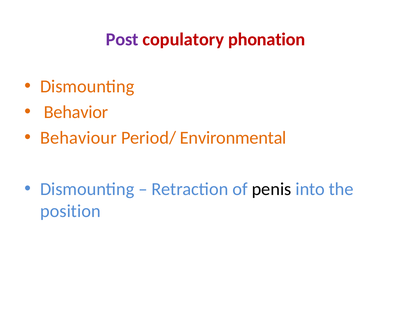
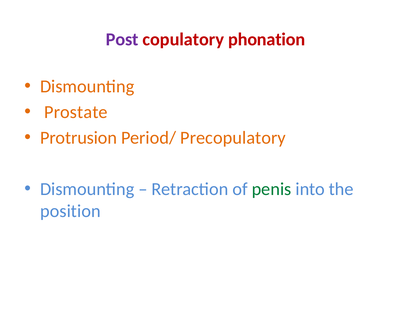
Behavior: Behavior -> Prostate (76, 112)
Behaviour: Behaviour -> Protrusion (79, 137)
Environmental: Environmental -> Precopulatory (233, 137)
penis colour: black -> green (272, 189)
